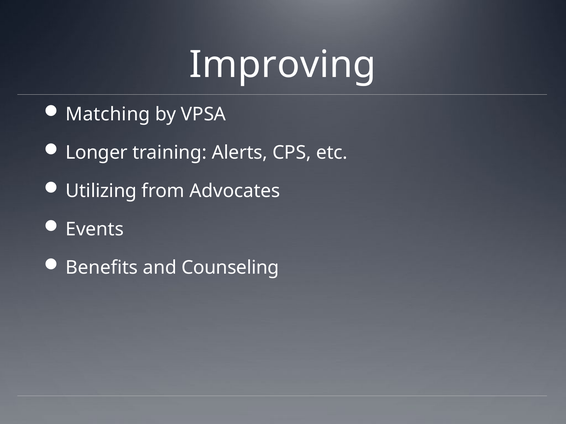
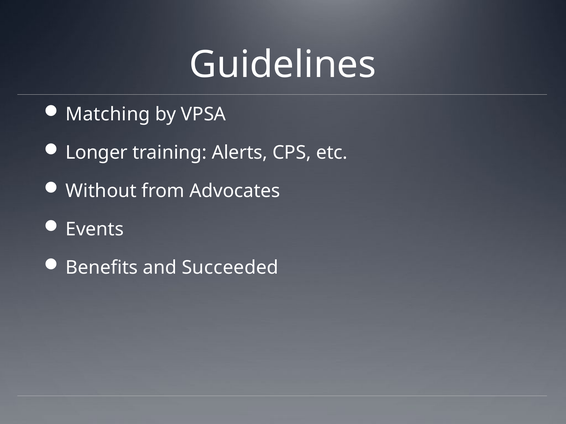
Improving: Improving -> Guidelines (283, 65)
Utilizing: Utilizing -> Without (101, 191)
Counseling: Counseling -> Succeeded (230, 268)
